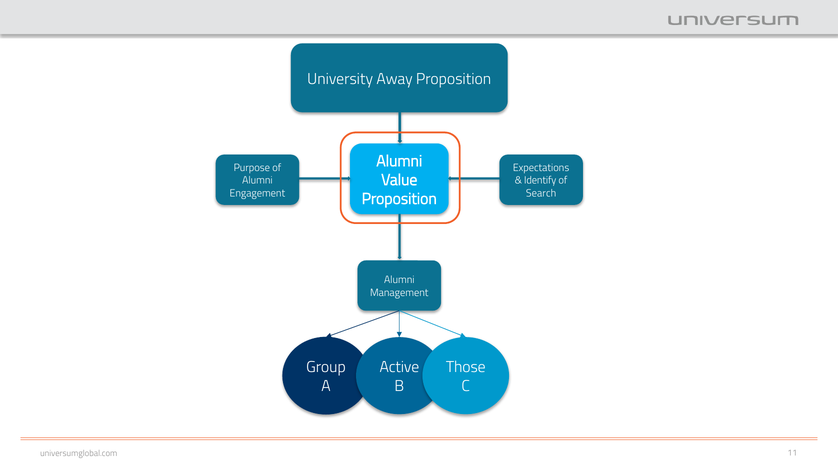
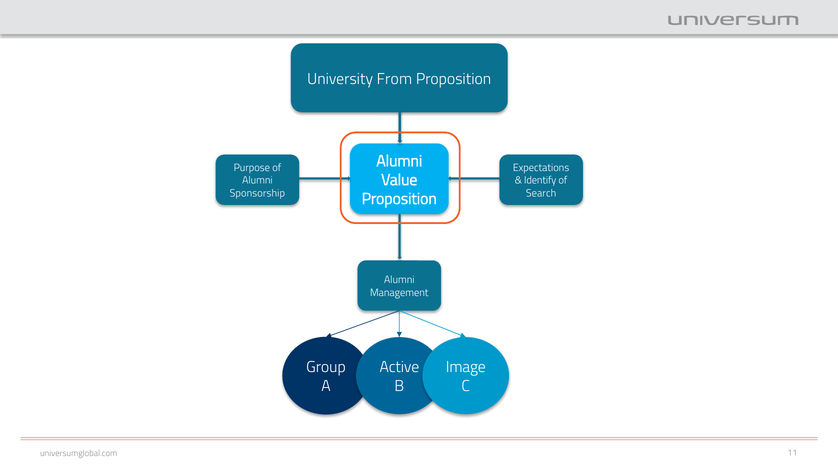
Away: Away -> From (394, 79)
Engagement: Engagement -> Sponsorship (257, 193)
Those: Those -> Image (466, 367)
